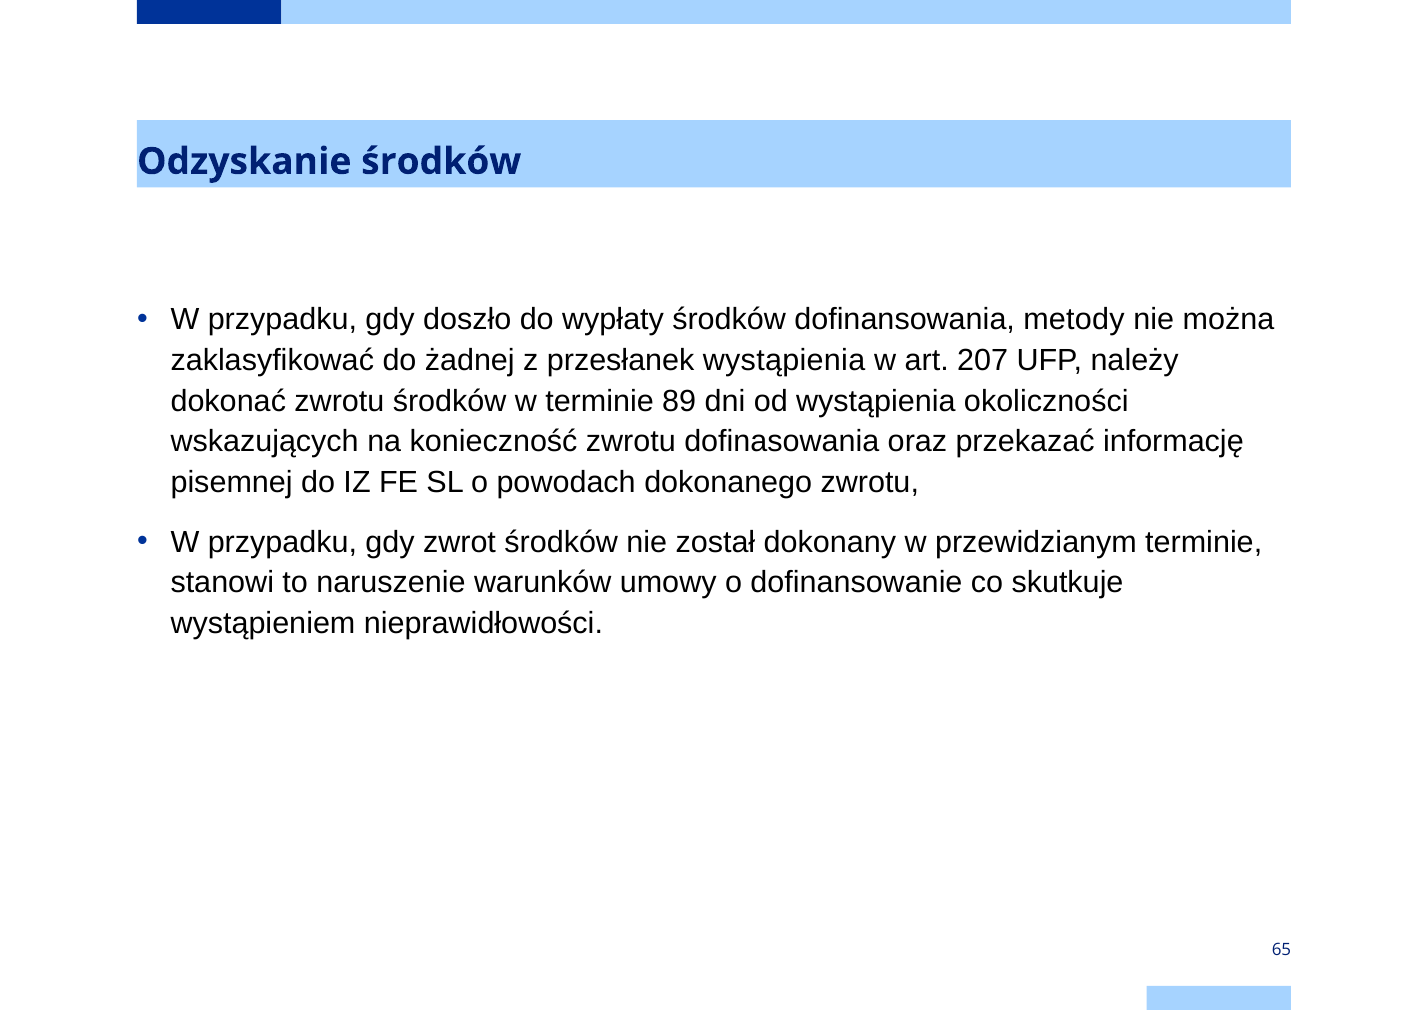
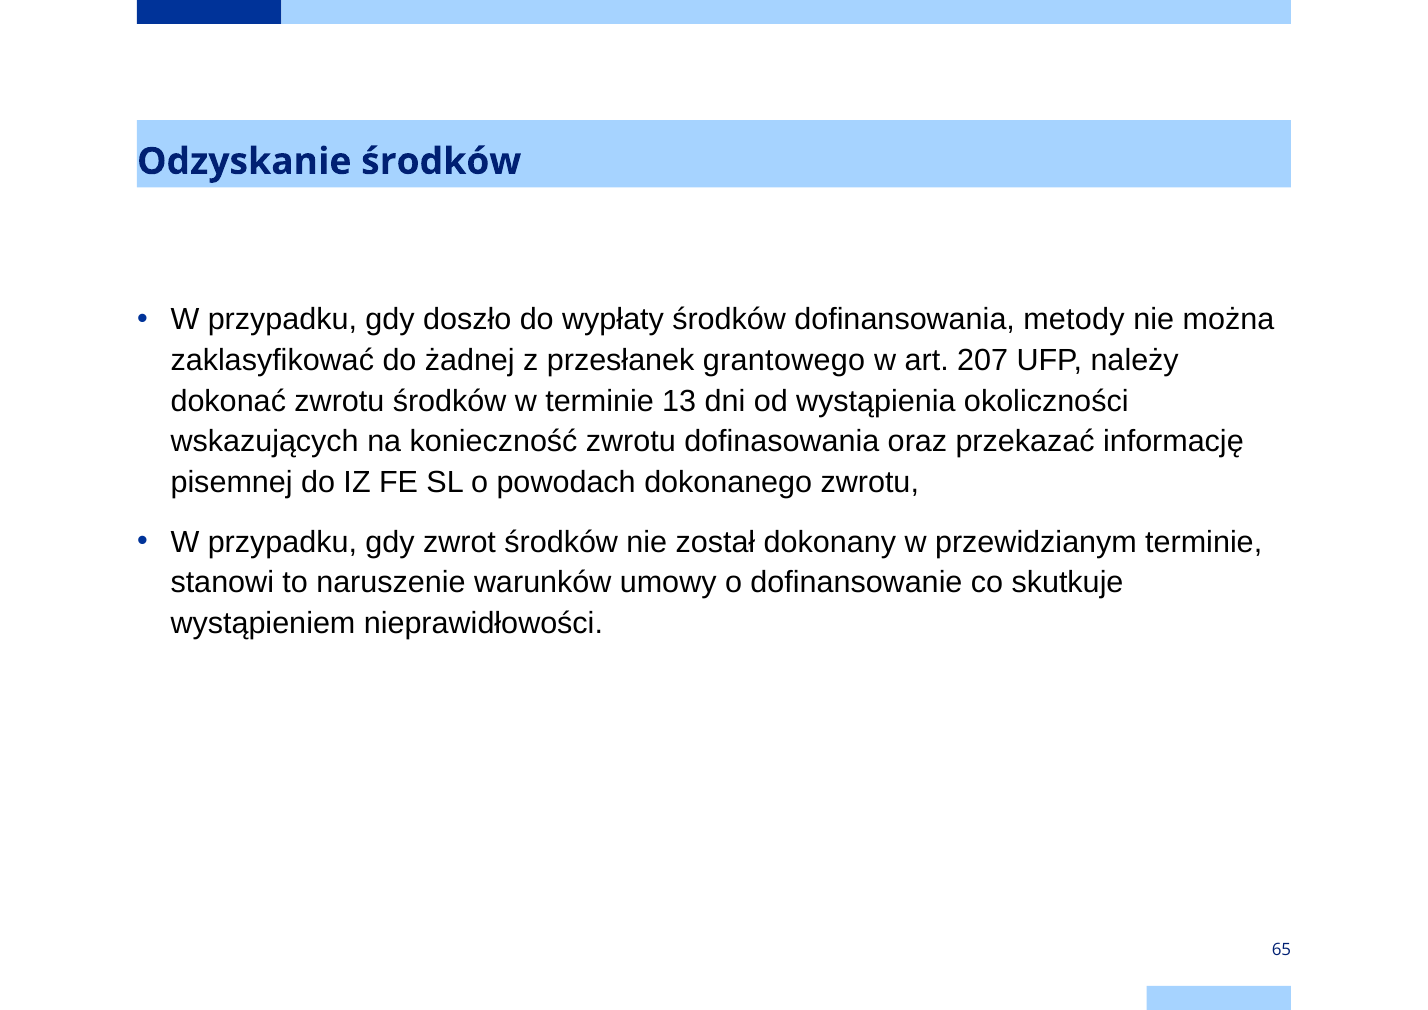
przesłanek wystąpienia: wystąpienia -> grantowego (784, 360)
89: 89 -> 13 (679, 401)
